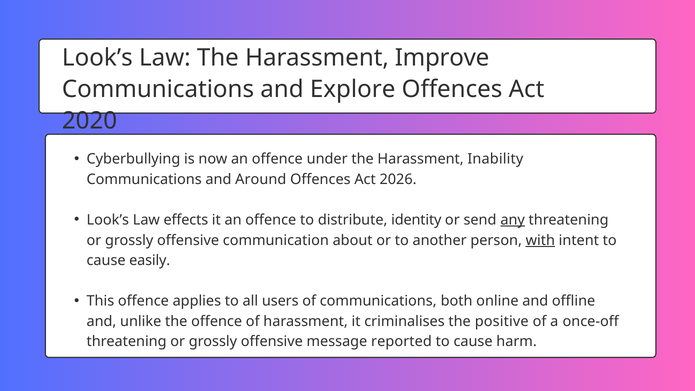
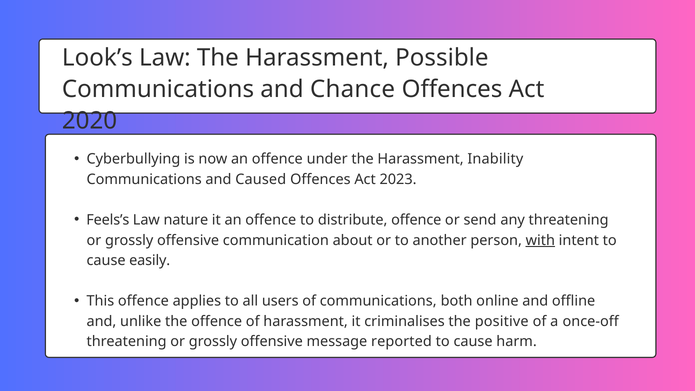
Improve: Improve -> Possible (442, 58)
Explore: Explore -> Chance (353, 89)
Around: Around -> Caused (261, 179)
2026: 2026 -> 2023 (398, 179)
Look’s: Look’s -> Feels’s (108, 220)
effects: effects -> nature (186, 220)
distribute identity: identity -> offence (416, 220)
any underline: present -> none (513, 220)
